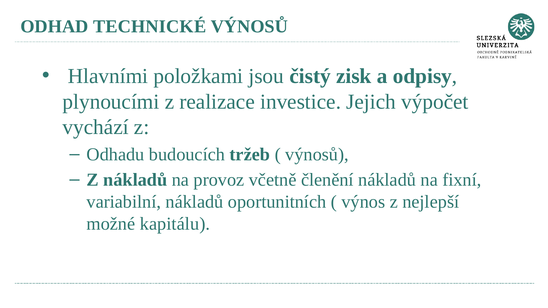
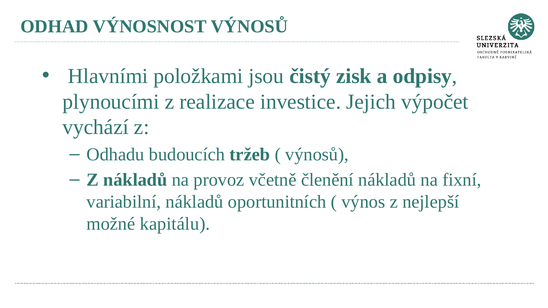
TECHNICKÉ: TECHNICKÉ -> VÝNOSNOST (150, 27)
